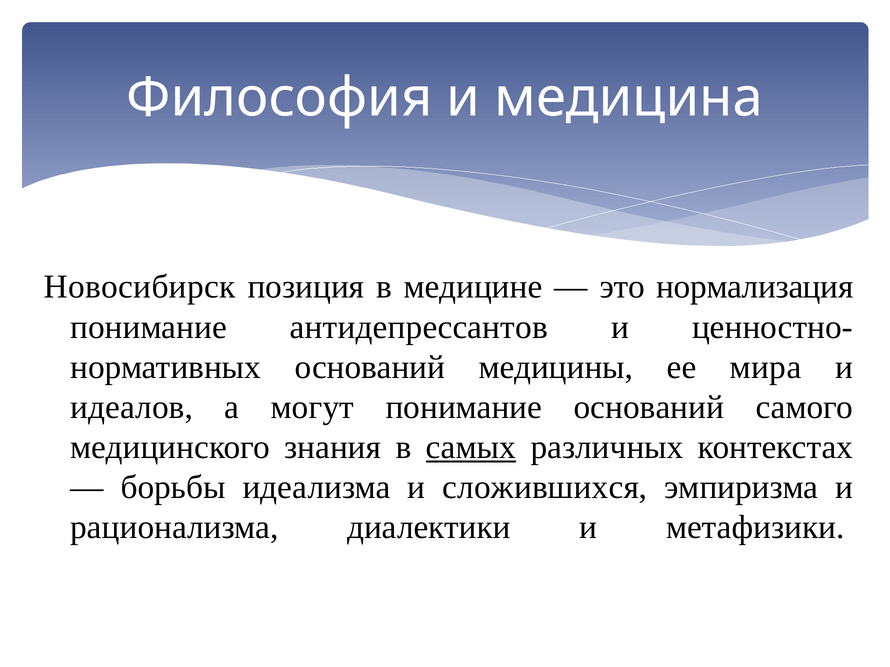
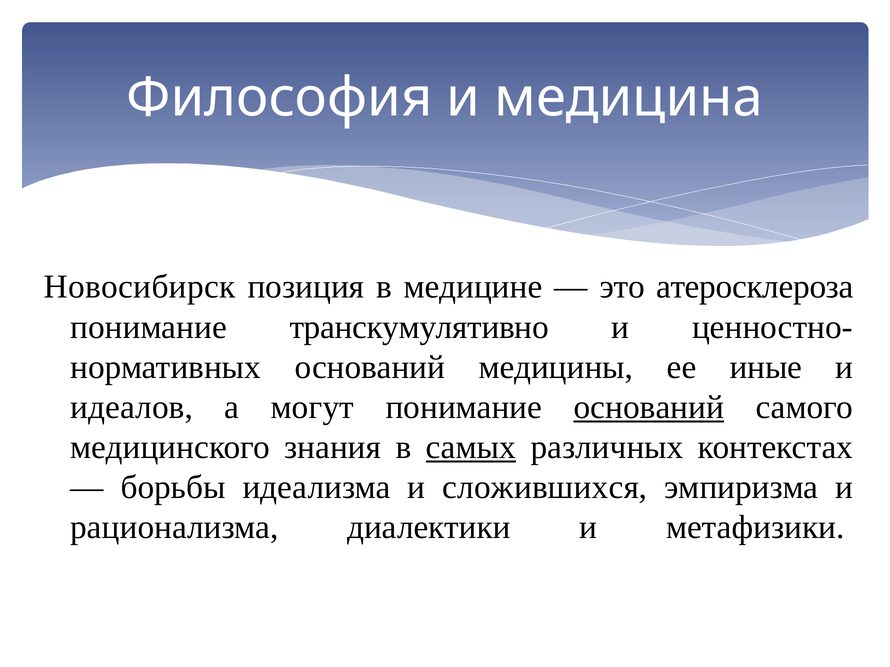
нормализация: нормализация -> атеросклероза (755, 287)
антидепрессантов: антидепрессантов -> транскумулятивно (419, 327)
мира: мира -> иные (766, 367)
оснований underline: none -> present (649, 407)
